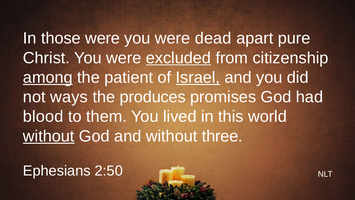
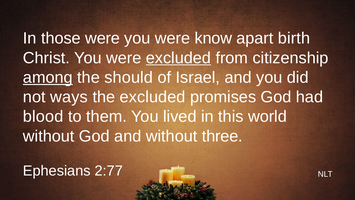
dead: dead -> know (213, 38)
pure: pure -> birth (294, 38)
patient: patient -> should (129, 77)
Israel underline: present -> none (198, 77)
the produces: produces -> excluded (153, 97)
without underline: present -> none (49, 136)
2:50: 2:50 -> 2:77 (109, 171)
